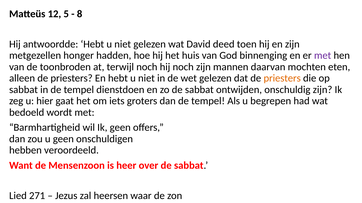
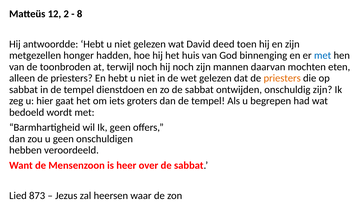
5: 5 -> 2 (66, 14)
met colour: purple -> blue (323, 56)
271: 271 -> 873 (37, 196)
